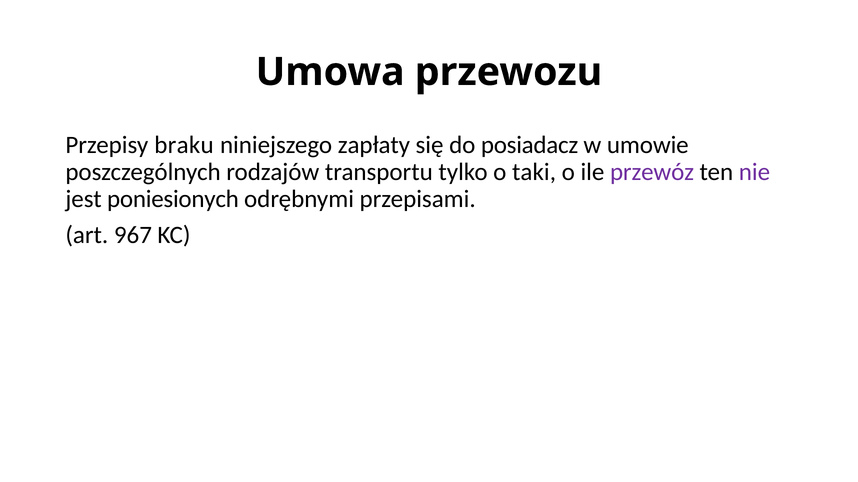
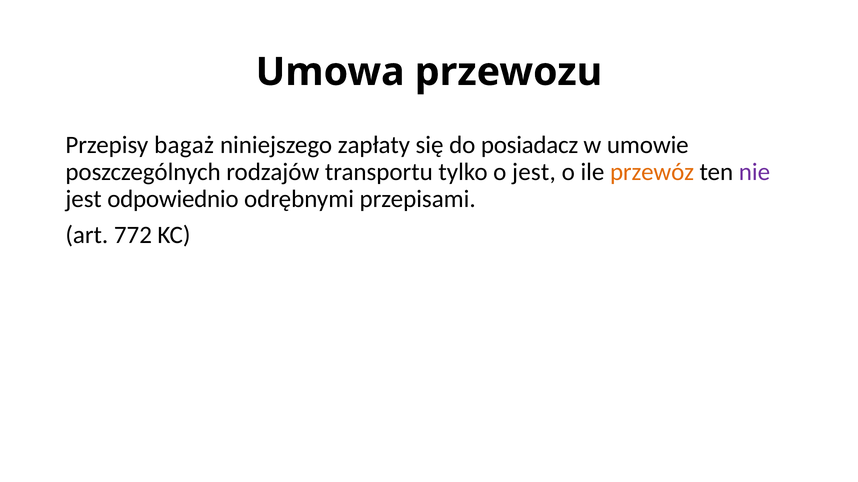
braku: braku -> bagaż (184, 145)
o taki: taki -> jest (534, 172)
przewóz colour: purple -> orange (652, 172)
poniesionych: poniesionych -> odpowiednio (173, 199)
967: 967 -> 772 (133, 235)
